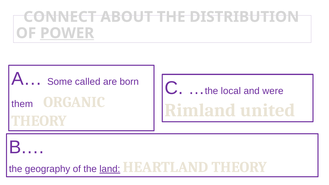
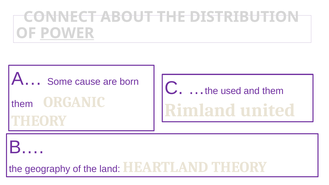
called: called -> cause (88, 82)
local: local -> used (231, 91)
and were: were -> them (273, 91)
land underline: present -> none (110, 169)
